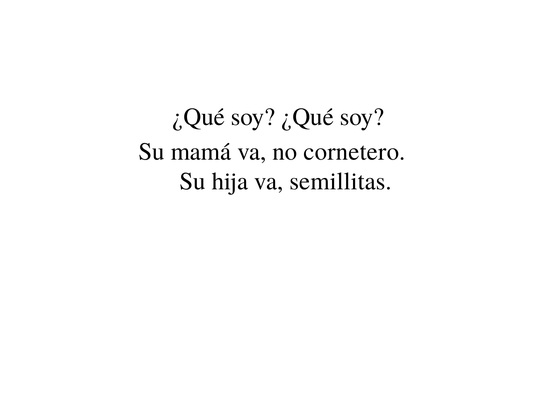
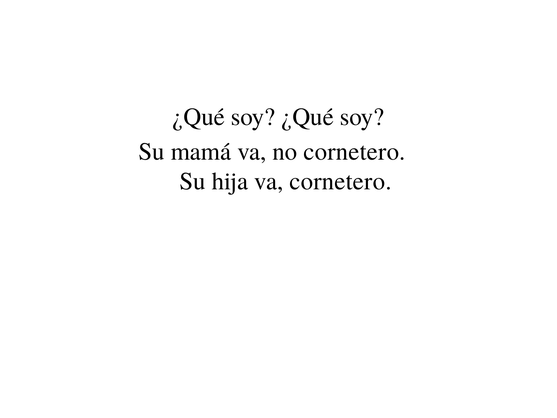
va semillitas: semillitas -> cornetero (341, 181)
